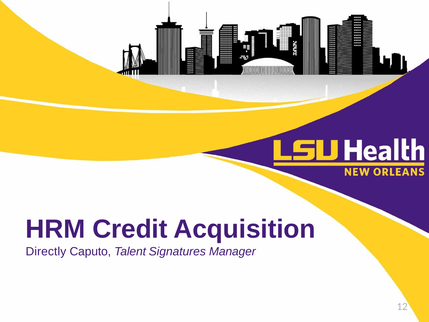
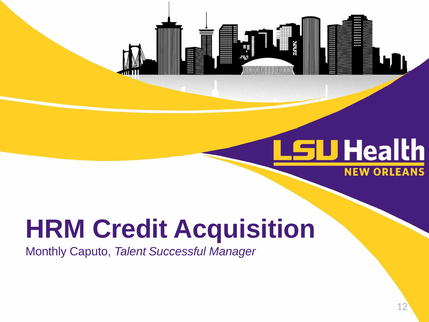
Directly: Directly -> Monthly (46, 252)
Signatures: Signatures -> Successful (177, 252)
